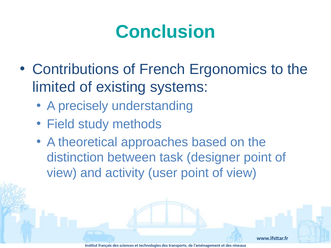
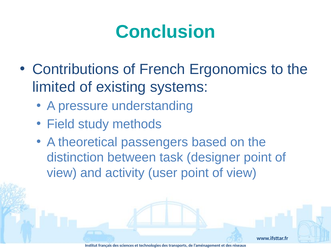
precisely: precisely -> pressure (83, 106)
approaches: approaches -> passengers (154, 142)
